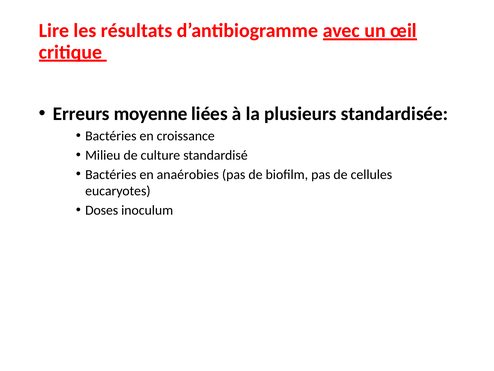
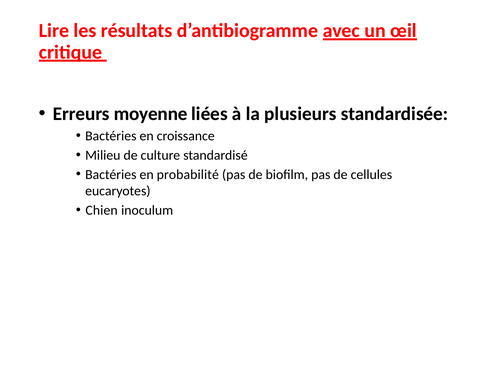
anaérobies: anaérobies -> probabilité (188, 174)
Doses: Doses -> Chien (102, 210)
